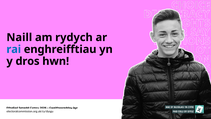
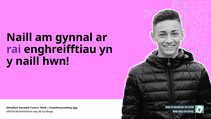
rydych: rydych -> gynnal (74, 37)
rai colour: blue -> purple (14, 49)
y dros: dros -> naill (27, 61)
